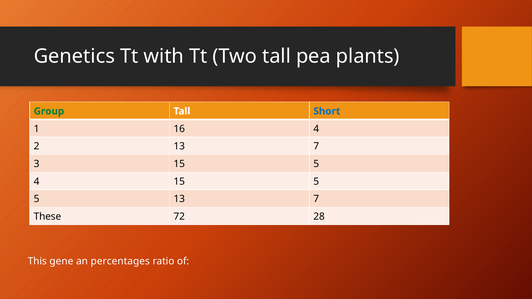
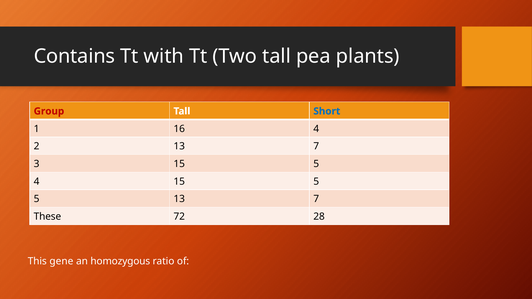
Genetics: Genetics -> Contains (74, 56)
Group colour: green -> red (49, 111)
percentages: percentages -> homozygous (120, 262)
